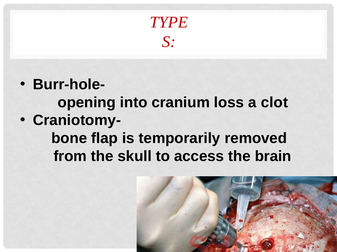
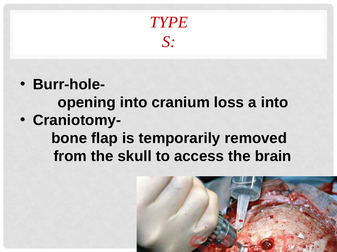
a clot: clot -> into (275, 103)
